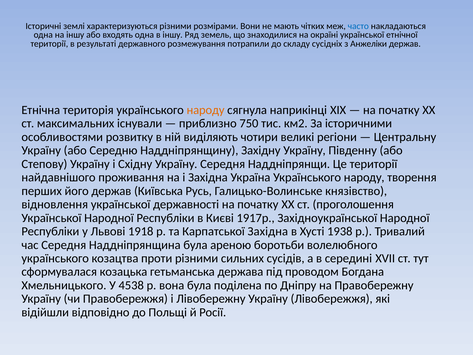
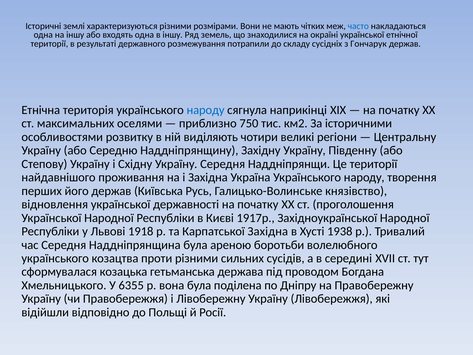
Анжеліки: Анжеліки -> Гончарук (369, 44)
народу colour: orange -> blue (206, 110)
існували: існували -> оселями (140, 123)
4538: 4538 -> 6355 (131, 285)
